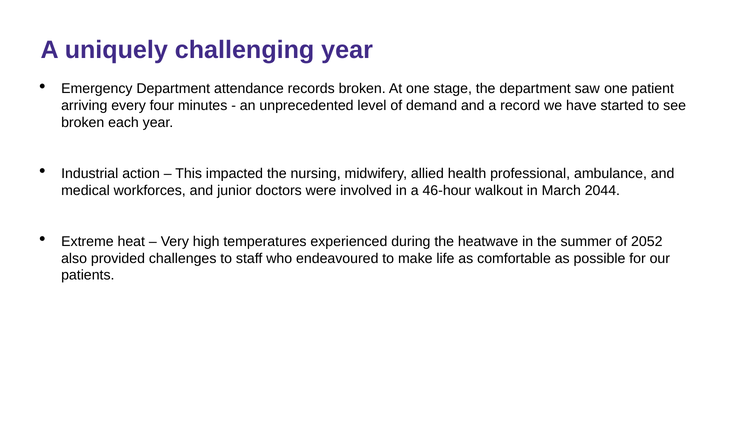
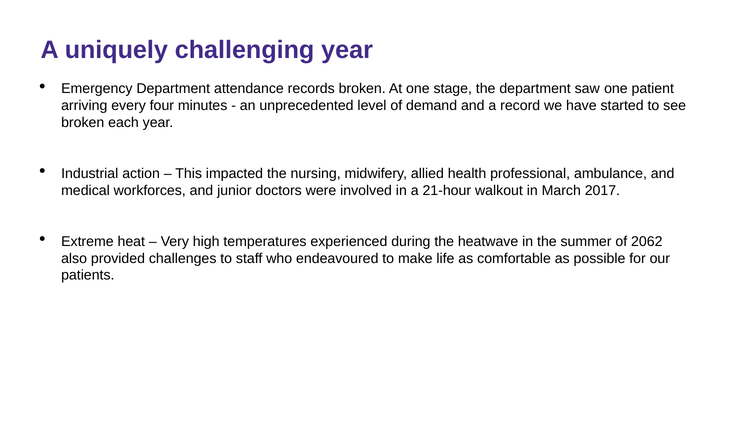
46-hour: 46-hour -> 21-hour (447, 190)
2044: 2044 -> 2017 (602, 190)
2052: 2052 -> 2062 (647, 241)
